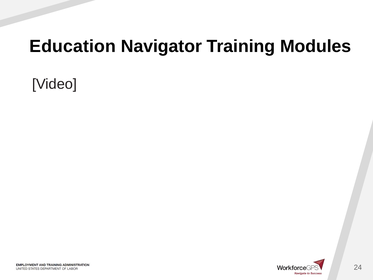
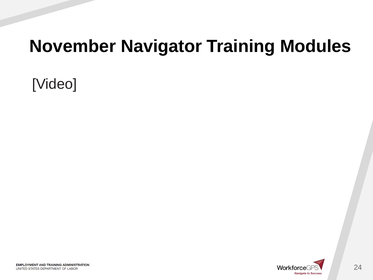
Education: Education -> November (73, 46)
